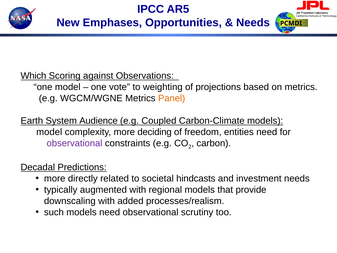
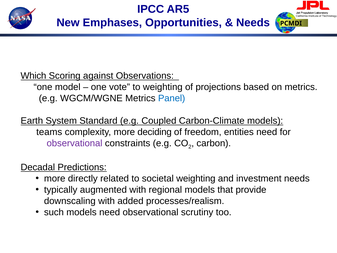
Panel colour: orange -> blue (172, 98)
Audience: Audience -> Standard (98, 121)
model: model -> teams (49, 132)
societal hindcasts: hindcasts -> weighting (196, 178)
